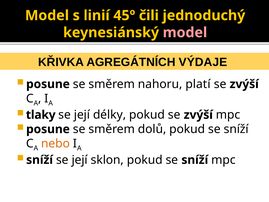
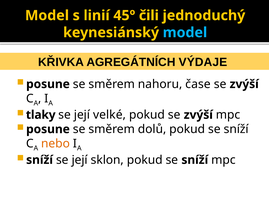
model colour: pink -> light blue (185, 33)
platí: platí -> čase (198, 84)
délky: délky -> velké (109, 115)
